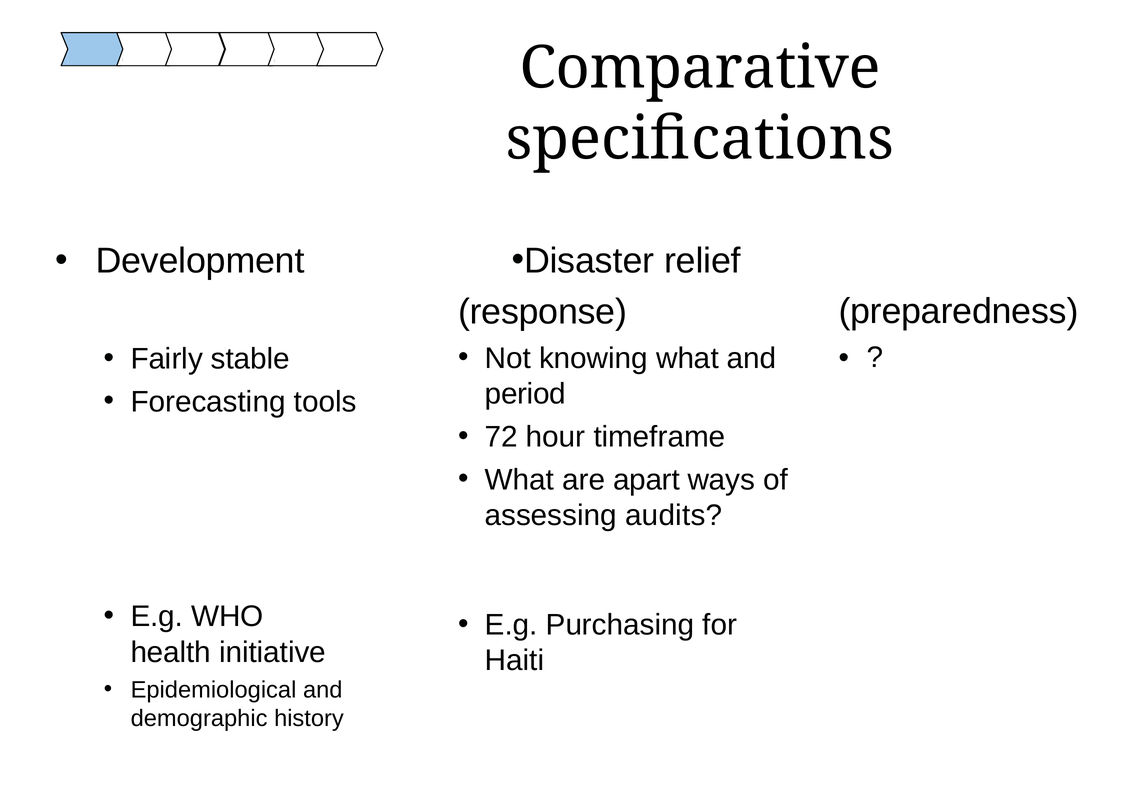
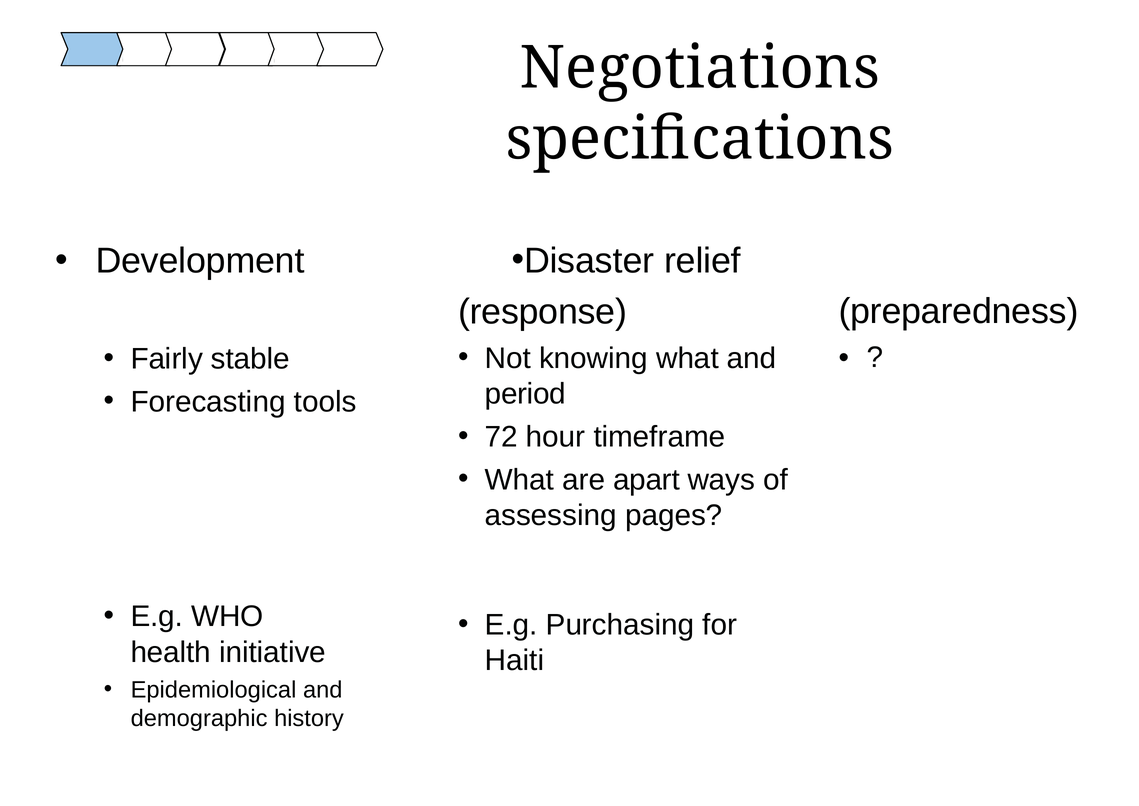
Comparative: Comparative -> Negotiations (700, 68)
audits: audits -> pages (674, 515)
